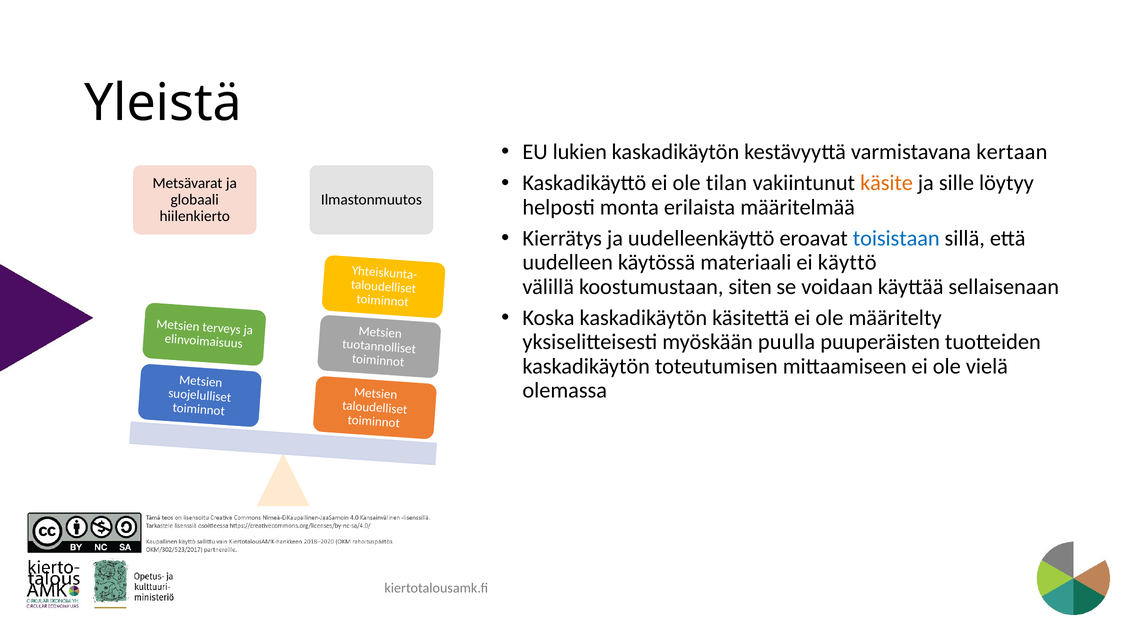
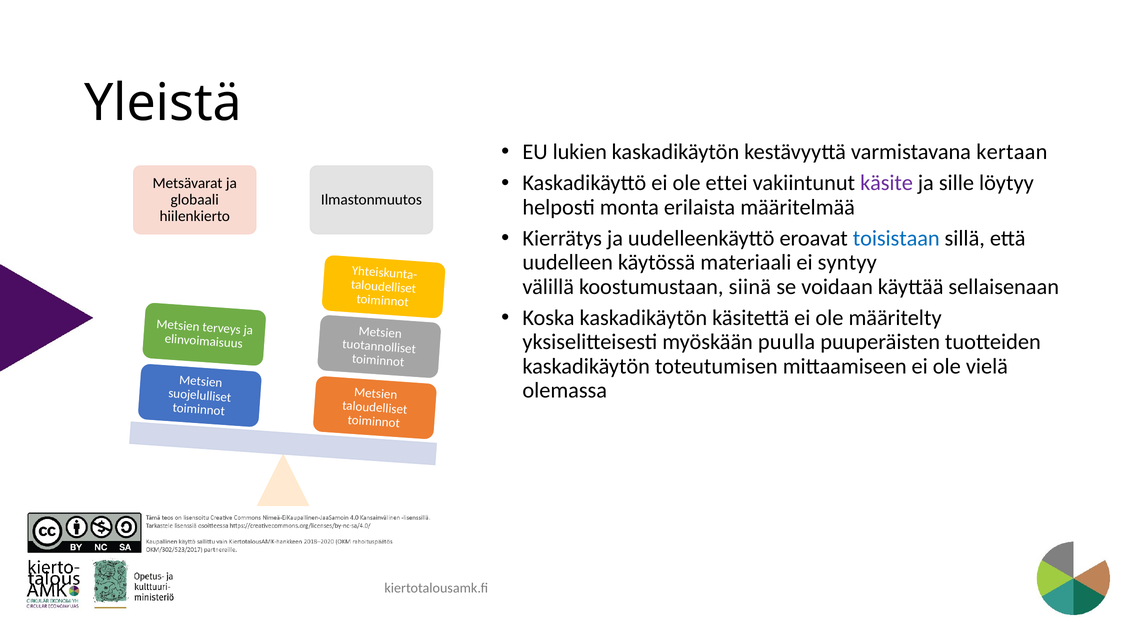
tilan: tilan -> ettei (727, 183)
käsite colour: orange -> purple (887, 183)
käyttö: käyttö -> syntyy (847, 263)
siten: siten -> siinä (750, 287)
